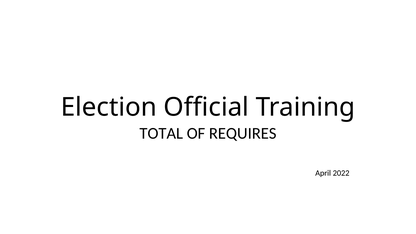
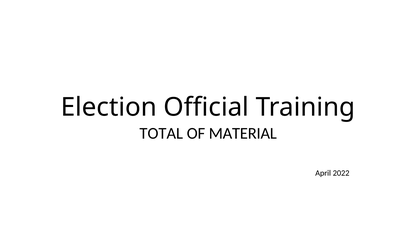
REQUIRES: REQUIRES -> MATERIAL (243, 133)
